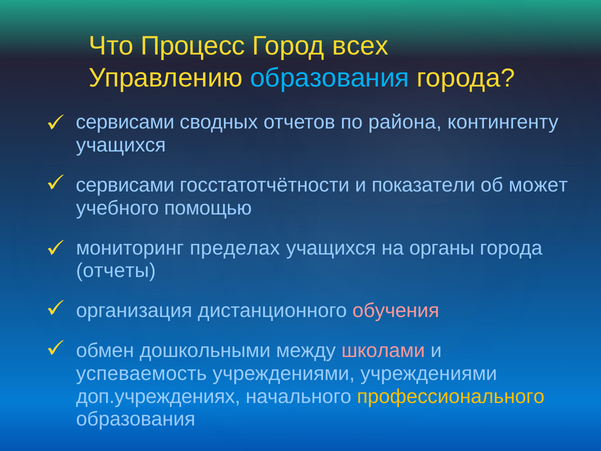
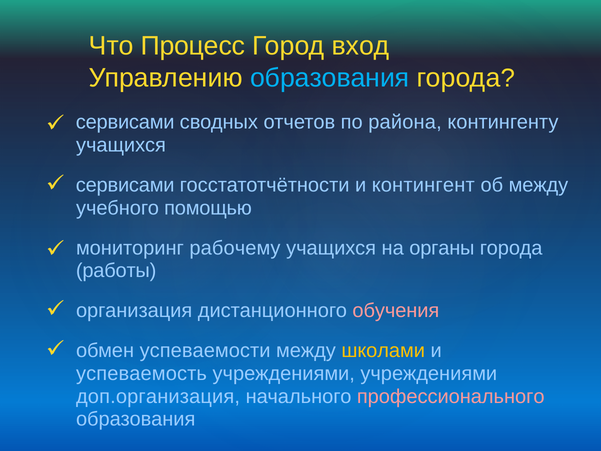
всех: всех -> вход (361, 46)
показатели: показатели -> контингент (423, 185)
об может: может -> между (538, 185)
пределах: пределах -> рабочему (235, 248)
отчеты: отчеты -> работы (116, 271)
дошкольными: дошкольными -> успеваемости (205, 351)
школами colour: pink -> yellow (383, 351)
доп.учреждениях: доп.учреждениях -> доп.организация (158, 396)
профессионального colour: yellow -> pink (451, 396)
